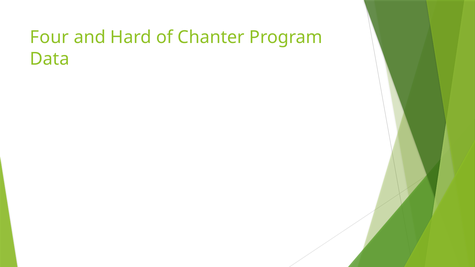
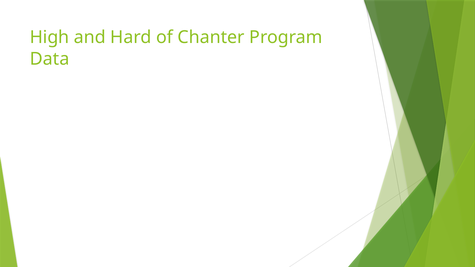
Four: Four -> High (50, 37)
